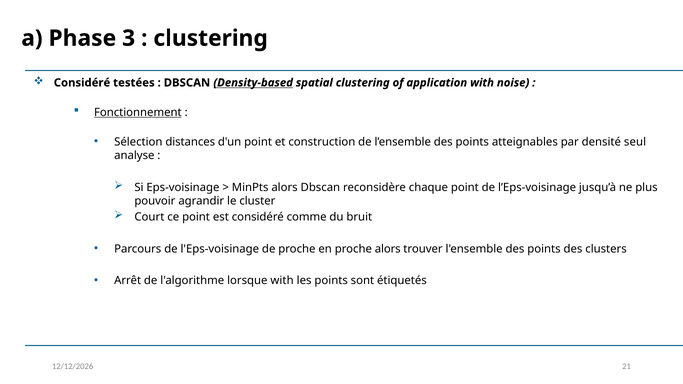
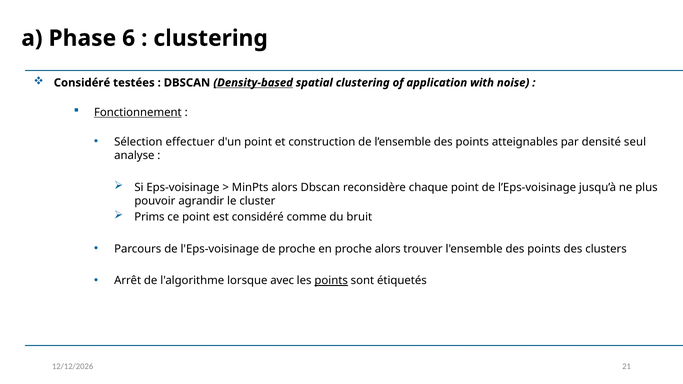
3: 3 -> 6 (129, 38)
distances: distances -> effectuer (190, 142)
Court: Court -> Prims (149, 217)
lorsque with: with -> avec (282, 281)
points underline: none -> present (331, 281)
